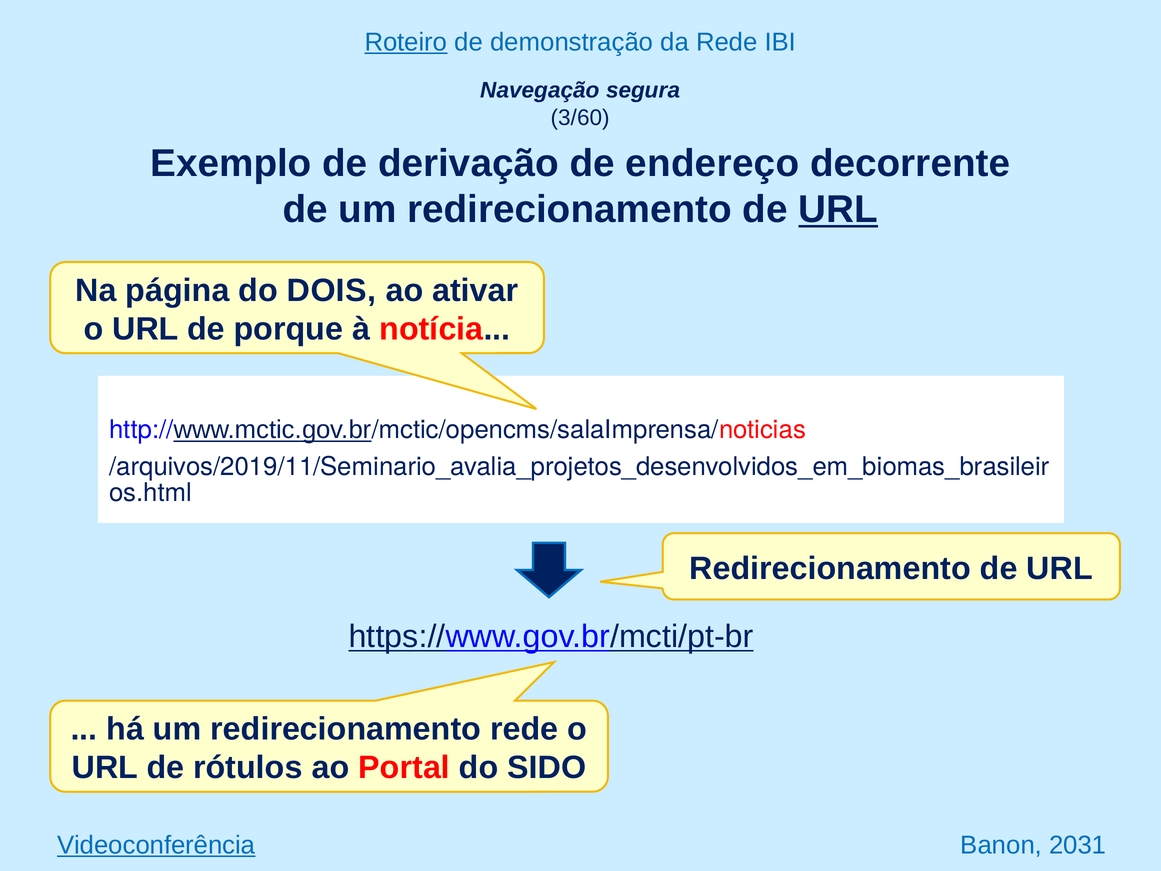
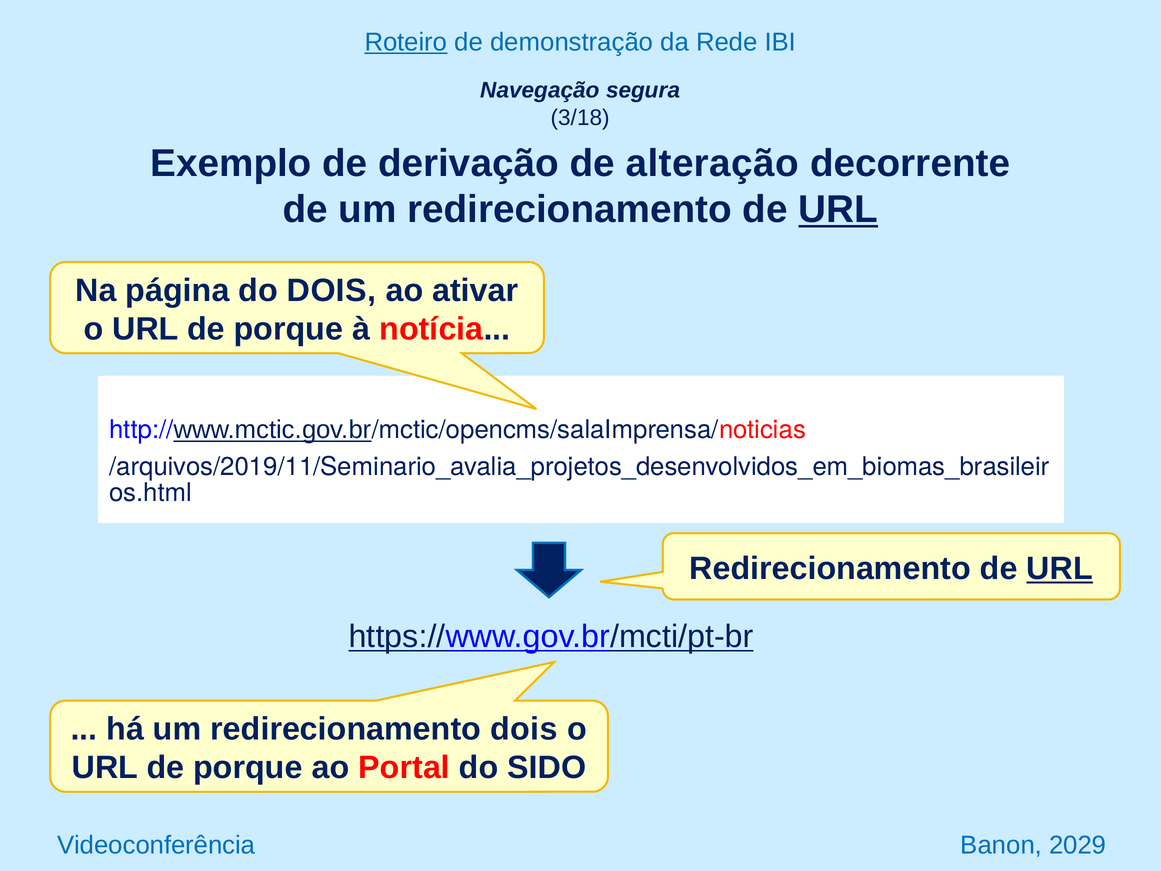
3/60: 3/60 -> 3/18 (580, 118)
endereço: endereço -> alteração (712, 163)
URL underline: none -> present (1060, 568)
redirecionamento rede: rede -> dois (524, 729)
rótulos: rótulos -> porque (248, 768)
Videoconferência underline: present -> none (156, 845)
2031: 2031 -> 2029 (1078, 845)
